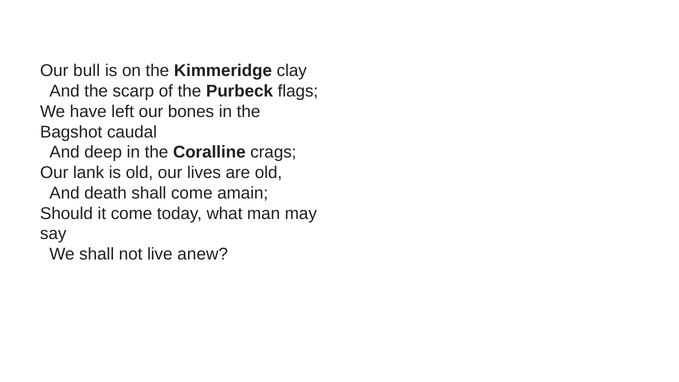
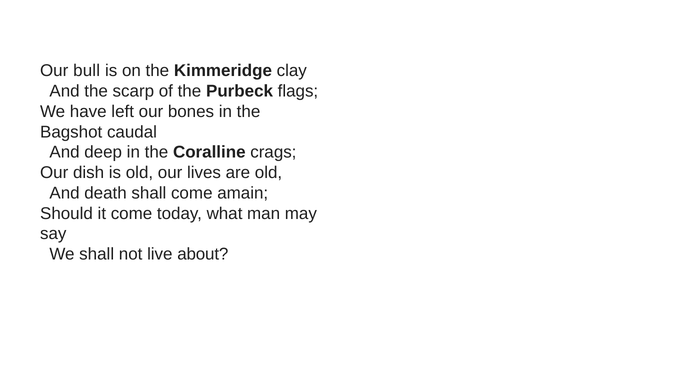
lank: lank -> dish (89, 173)
anew: anew -> about (203, 254)
